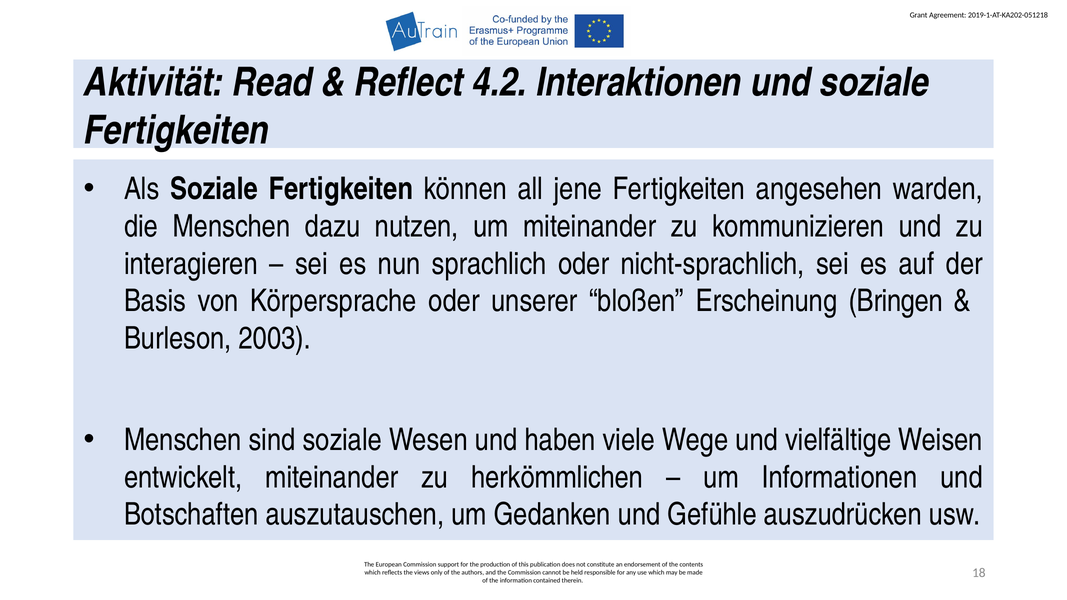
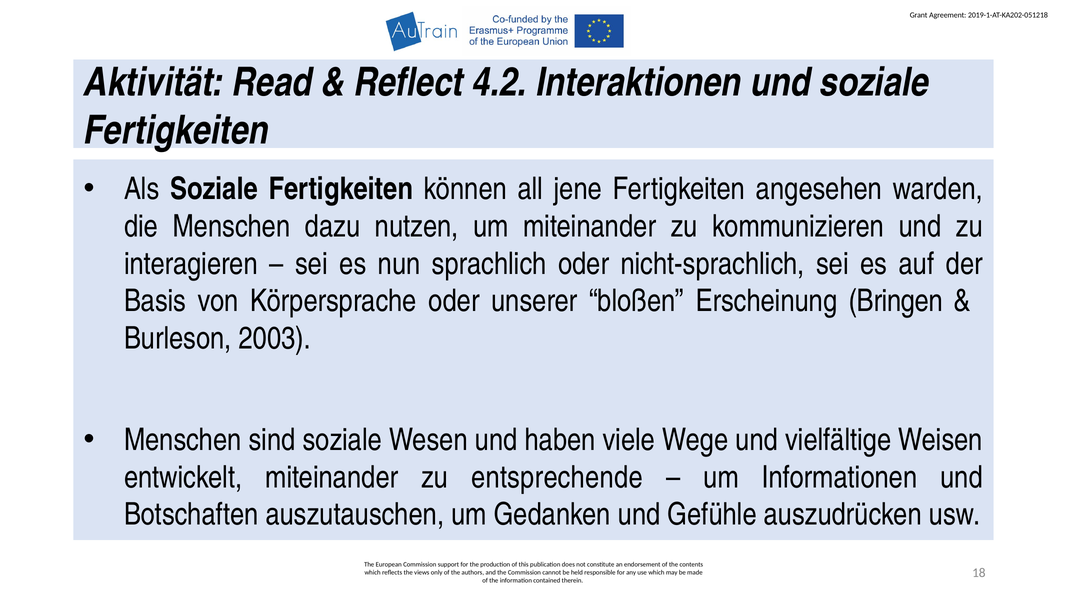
herkömmlichen: herkömmlichen -> entsprechende (557, 477)
